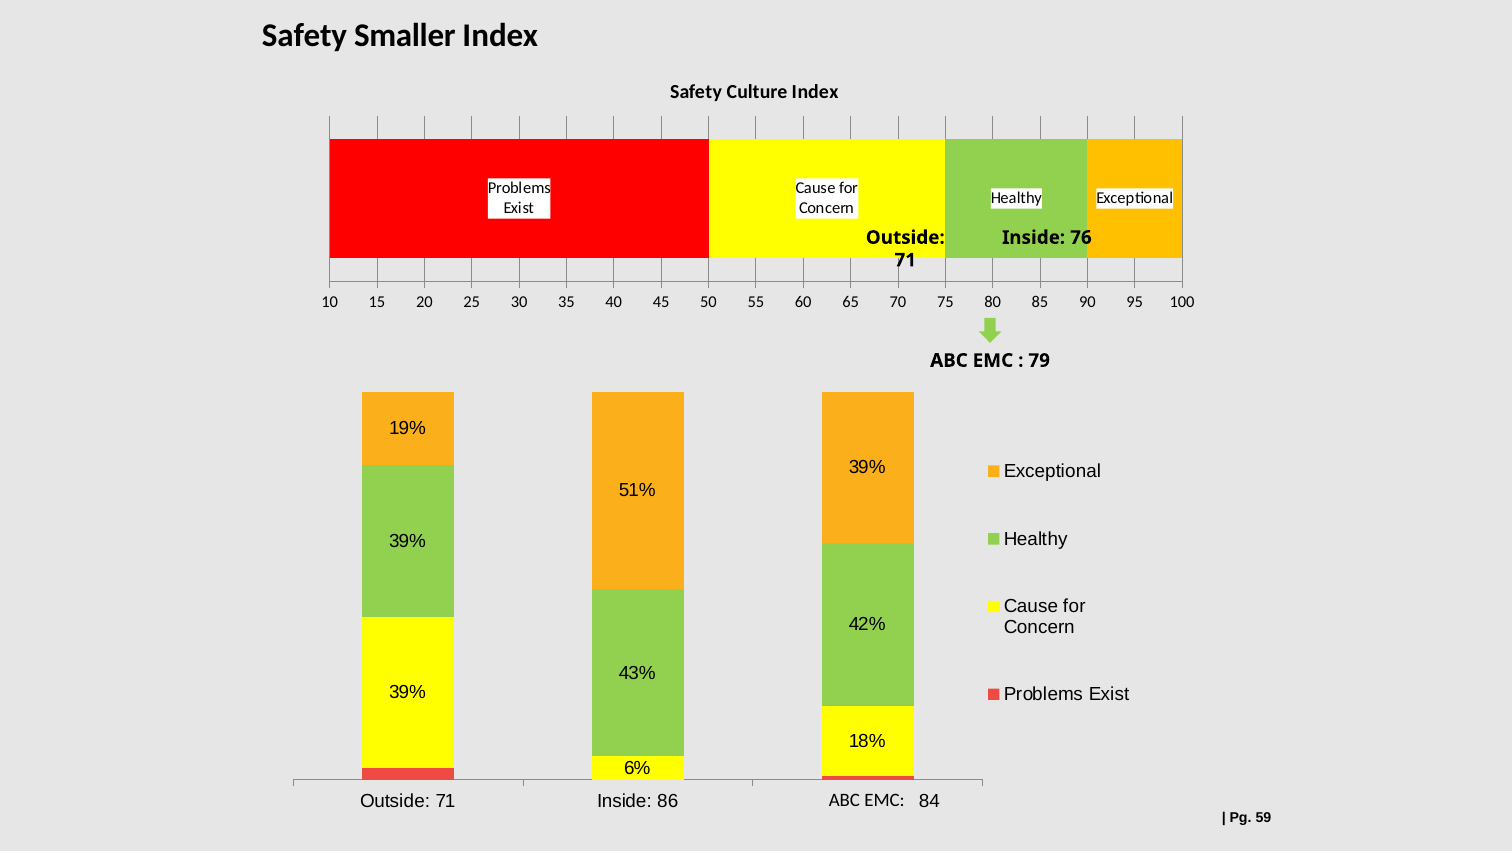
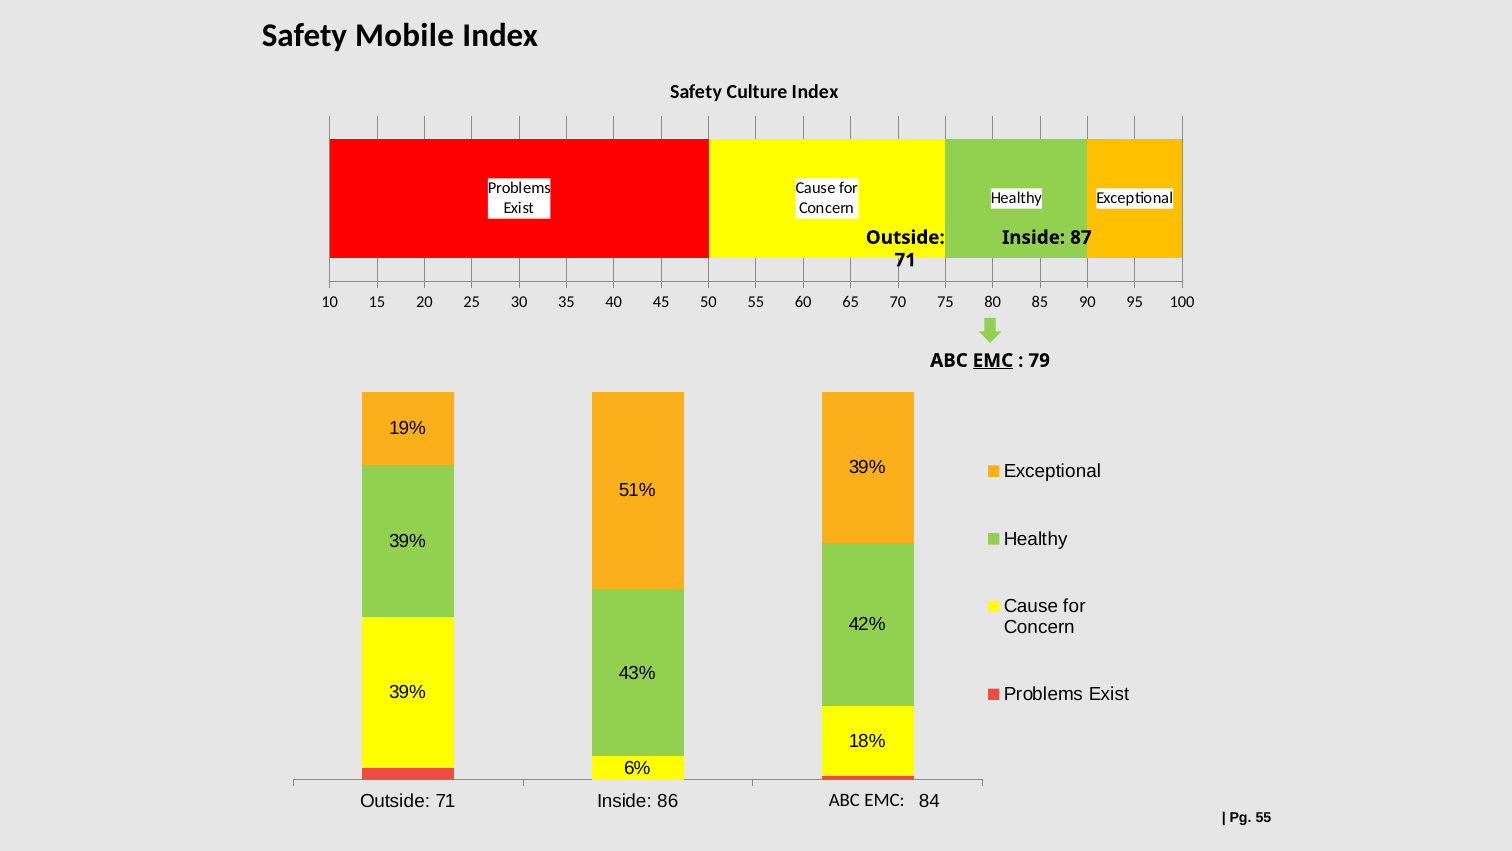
Smaller: Smaller -> Mobile (405, 35)
76: 76 -> 87 (1081, 237)
EMC underline: none -> present (993, 360)
Pg 59: 59 -> 55 (1263, 817)
